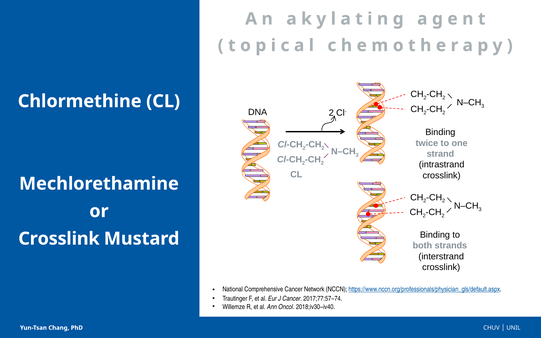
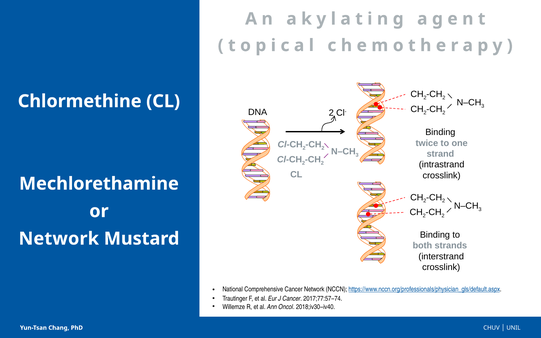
Crosslink: Crosslink -> Network (59, 239)
